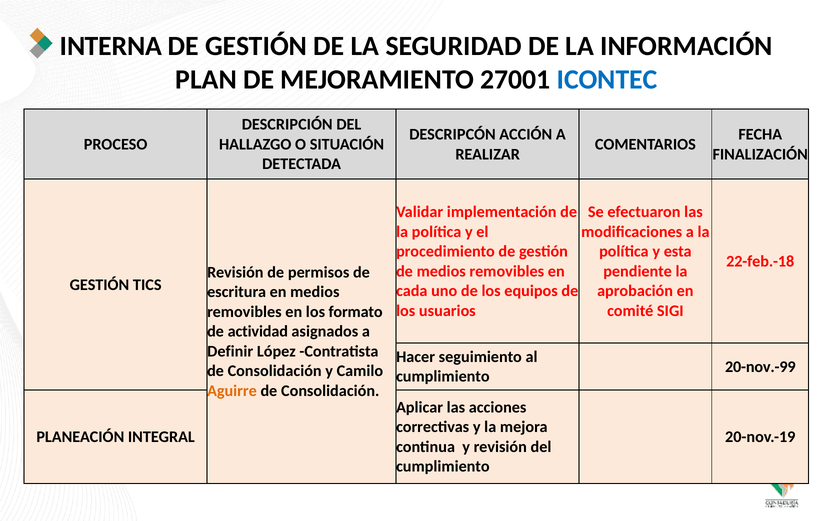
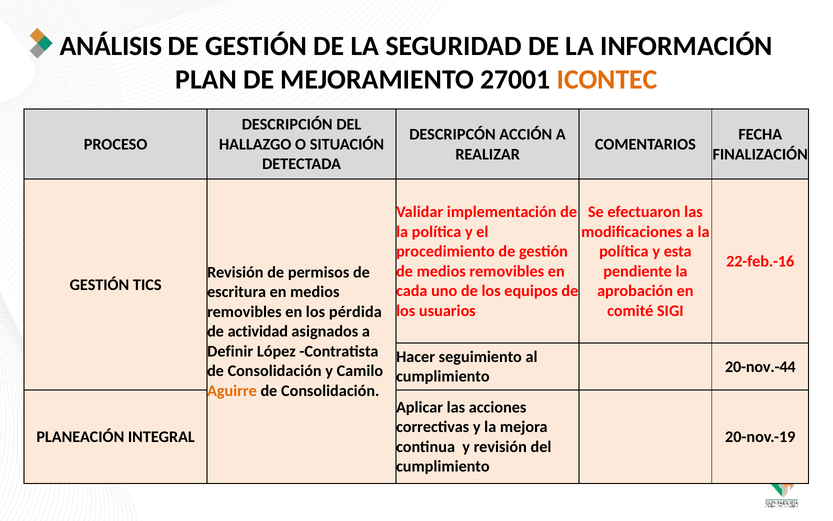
INTERNA: INTERNA -> ANÁLISIS (111, 46)
ICONTEC colour: blue -> orange (607, 79)
22-feb.-18: 22-feb.-18 -> 22-feb.-16 (760, 261)
formato: formato -> pérdida (355, 312)
20-nov.-99: 20-nov.-99 -> 20-nov.-44 (760, 366)
